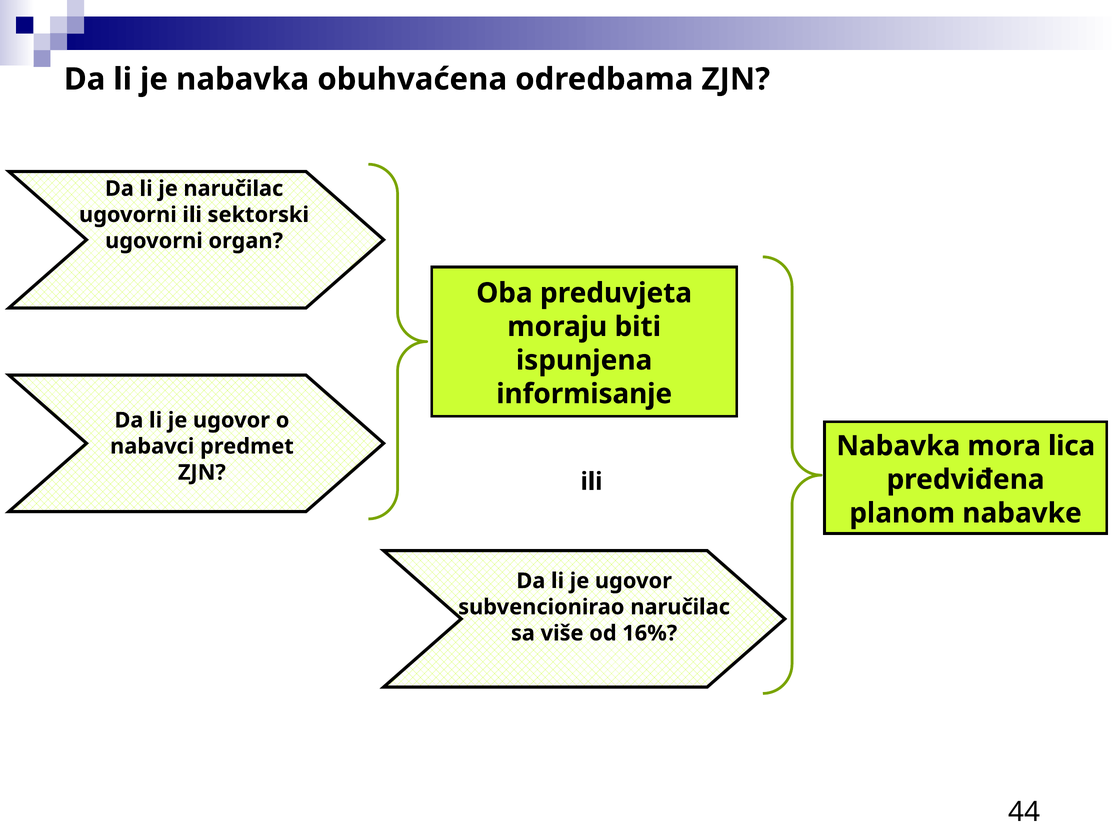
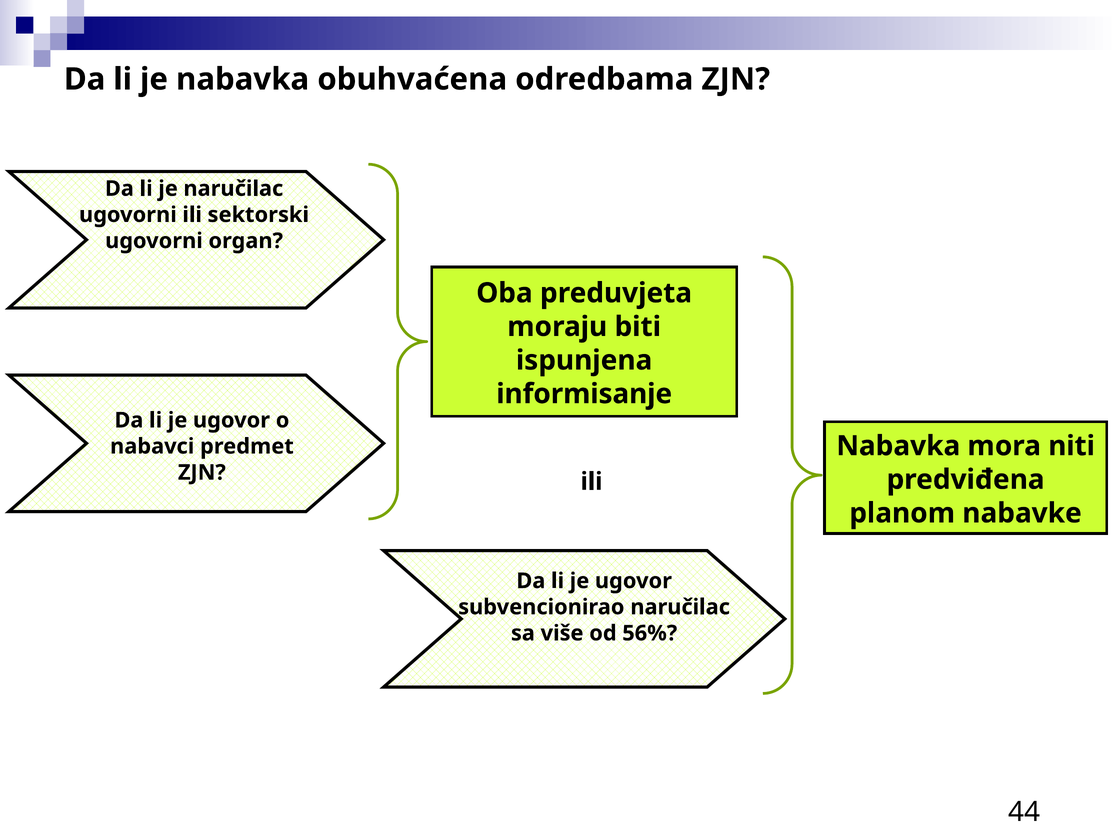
lica: lica -> niti (1072, 446)
16%: 16% -> 56% (650, 633)
